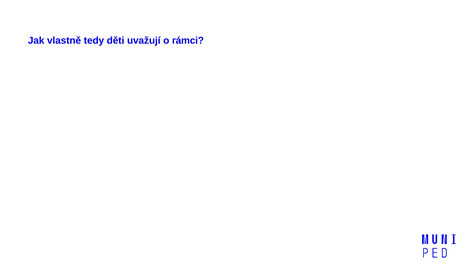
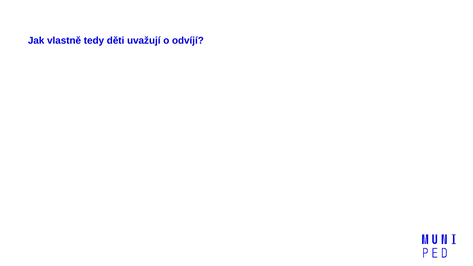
rámci: rámci -> odvíjí (188, 40)
